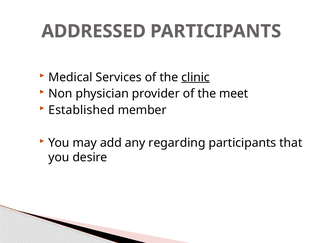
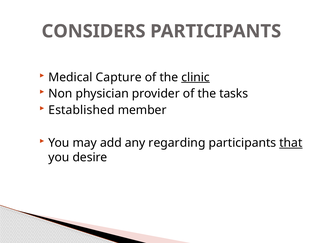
ADDRESSED: ADDRESSED -> CONSIDERS (94, 31)
Services: Services -> Capture (119, 77)
meet: meet -> tasks (234, 93)
that underline: none -> present (291, 142)
